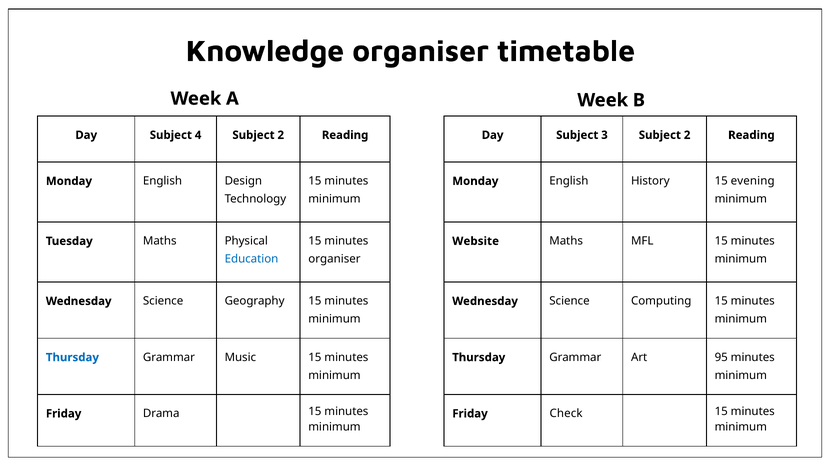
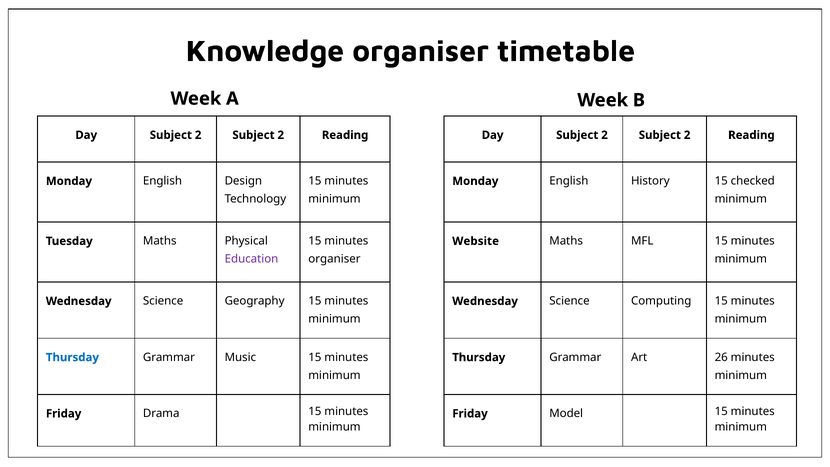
4: 4 -> 2 (198, 135)
3: 3 -> 2 (604, 135)
evening: evening -> checked (753, 181)
Education colour: blue -> purple (252, 259)
95: 95 -> 26 (721, 357)
Check: Check -> Model (566, 414)
